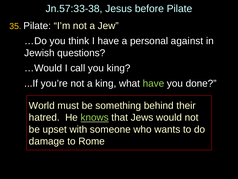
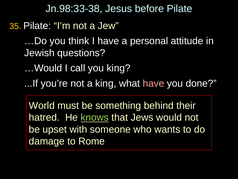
Jn.57:33-38: Jn.57:33-38 -> Jn.98:33-38 (74, 9)
against: against -> attitude (187, 41)
have colour: light green -> pink (153, 83)
